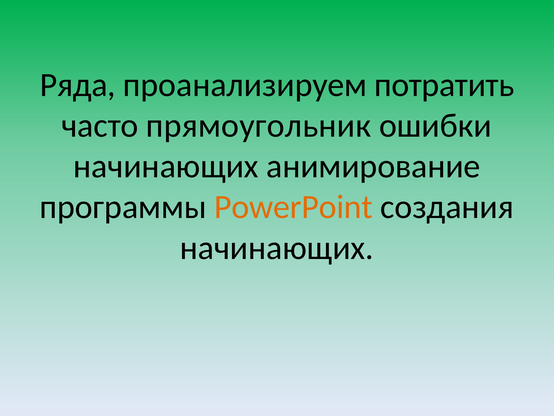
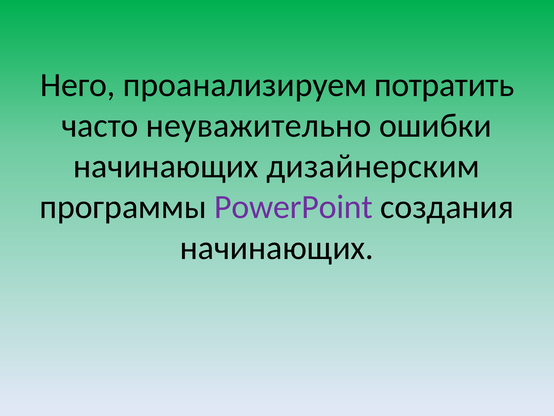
Ряда: Ряда -> Него (78, 85)
прямоугольник: прямоугольник -> неуважительно (259, 126)
анимирование: анимирование -> дизайнерским (373, 166)
PowerPoint colour: orange -> purple (294, 207)
